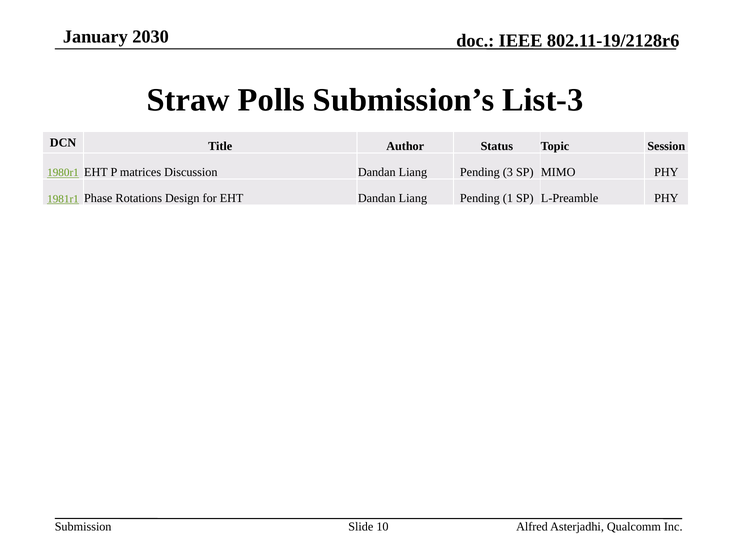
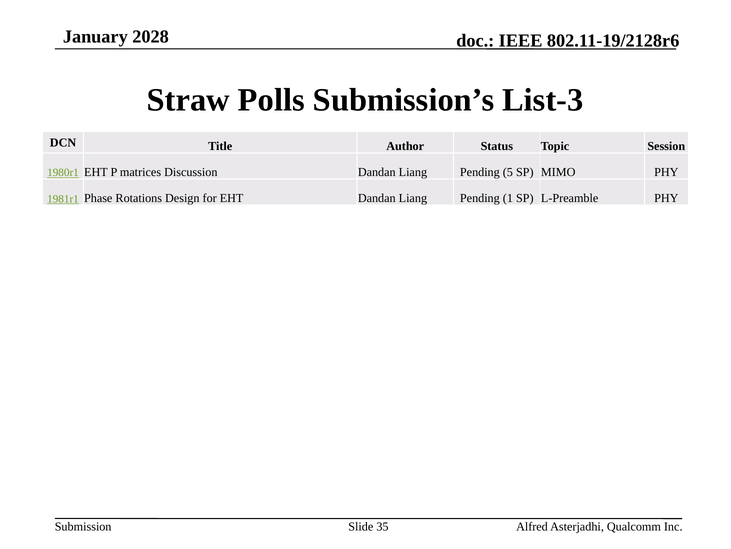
2030: 2030 -> 2028 (151, 37)
3: 3 -> 5 (508, 172)
10: 10 -> 35 (382, 526)
